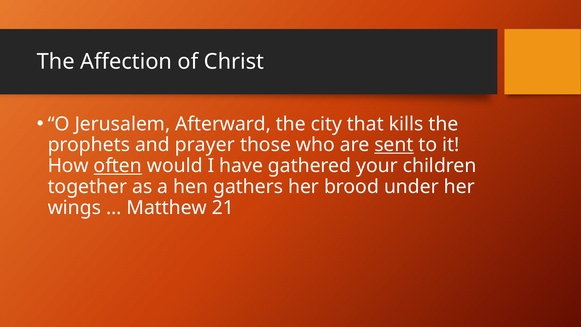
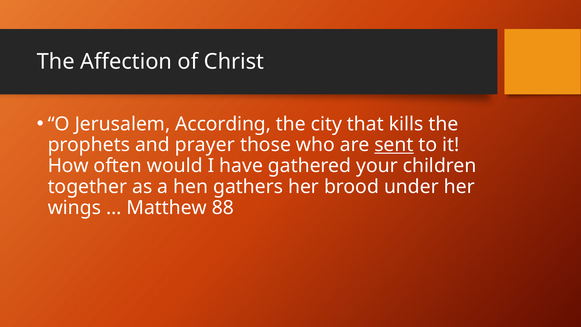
Afterward: Afterward -> According (223, 124)
often underline: present -> none (118, 166)
21: 21 -> 88 (223, 208)
